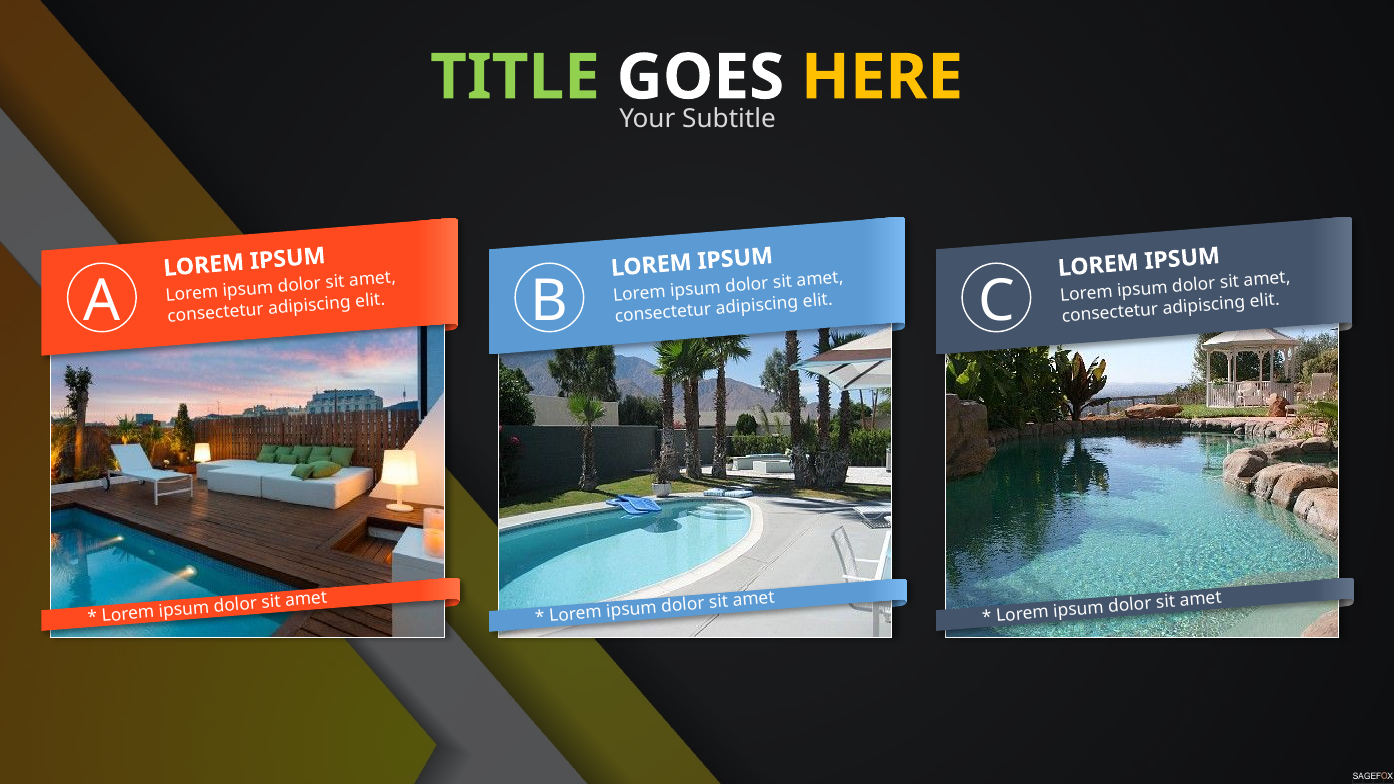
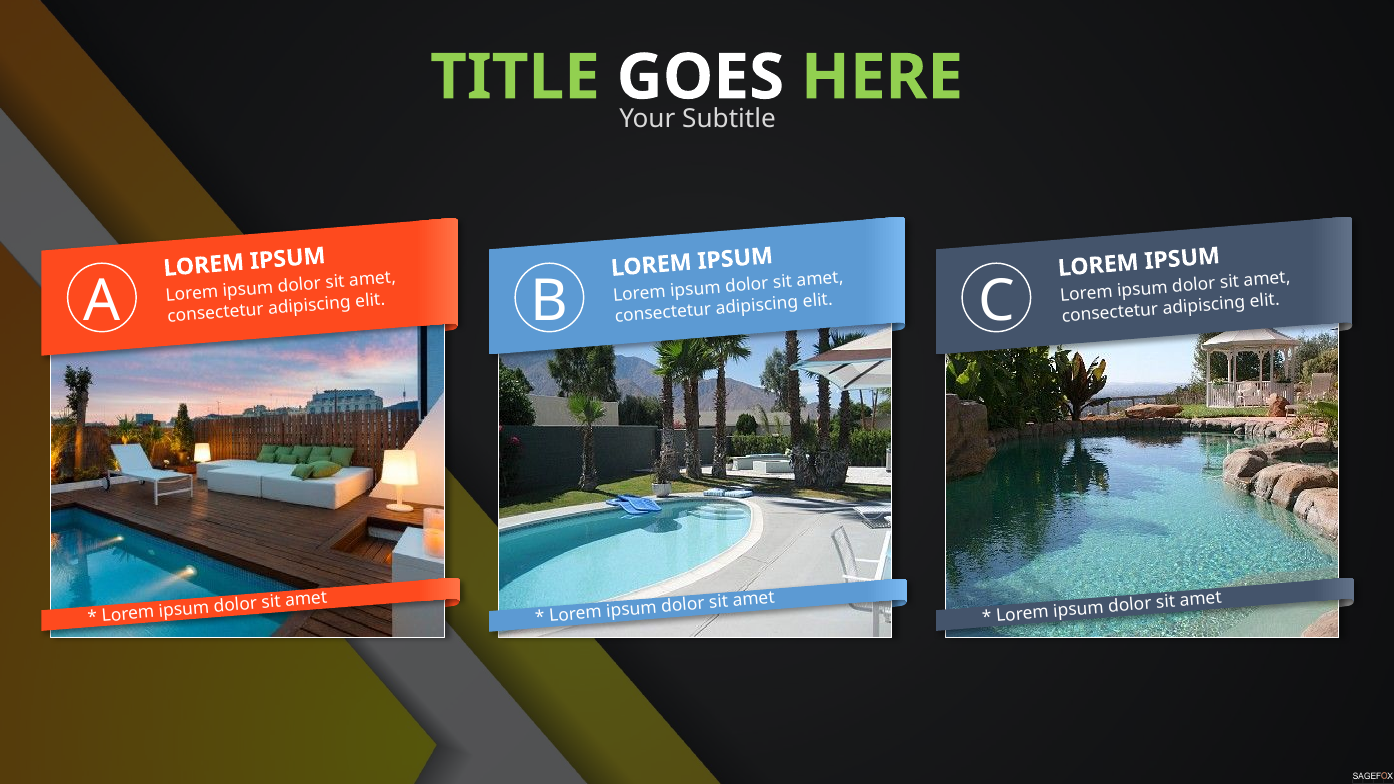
HERE colour: yellow -> light green (882, 77)
